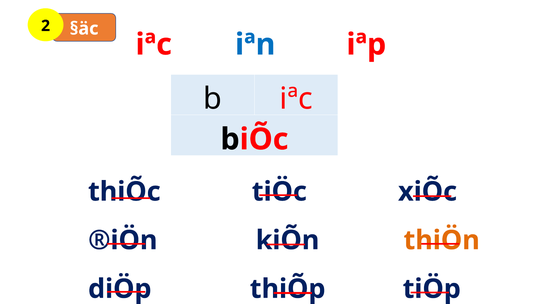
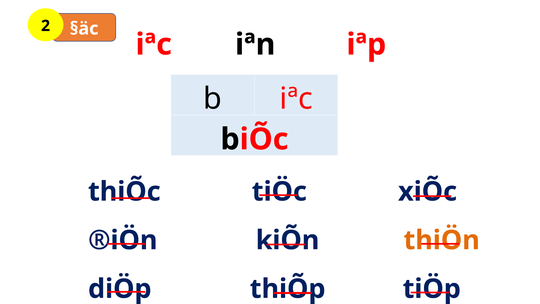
iªn colour: blue -> black (255, 44)
